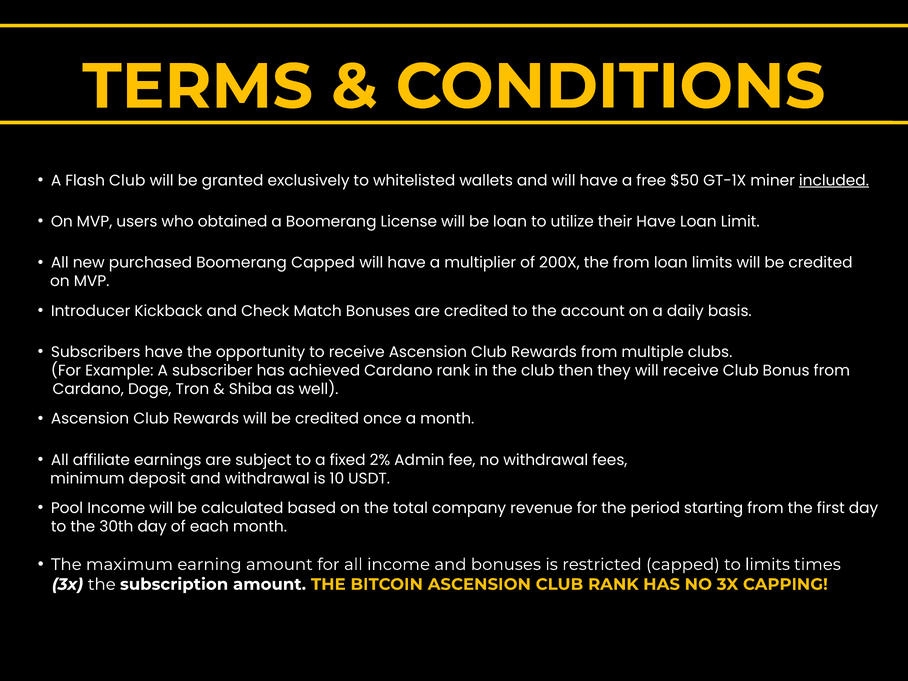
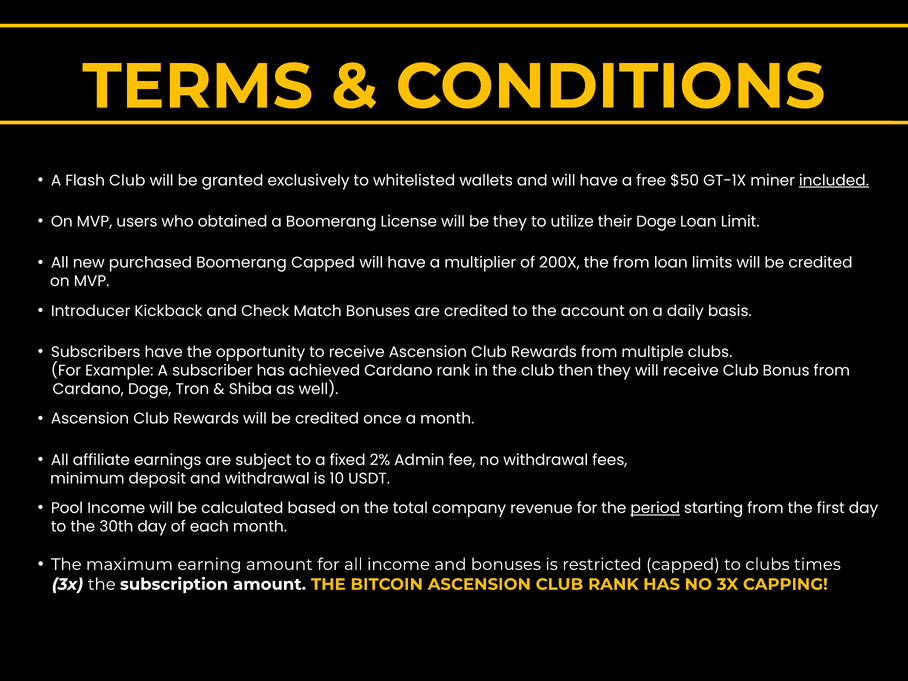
be loan: loan -> they (510, 222)
their Have: Have -> Doge (656, 222)
period underline: none -> present (655, 508)
to limits: limits -> clubs (767, 564)
